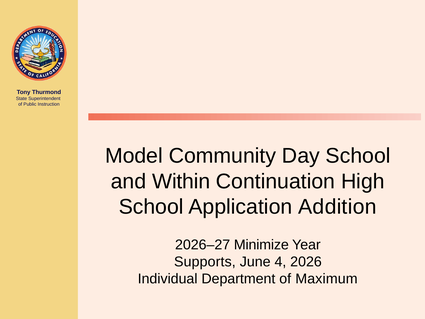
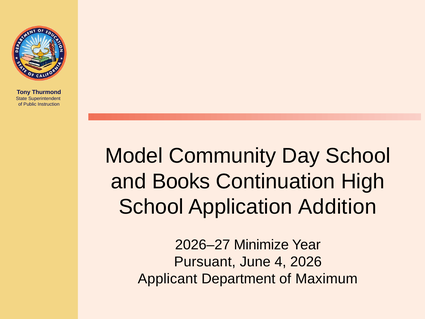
Within: Within -> Books (181, 181)
Supports: Supports -> Pursuant (205, 261)
Individual: Individual -> Applicant (168, 278)
